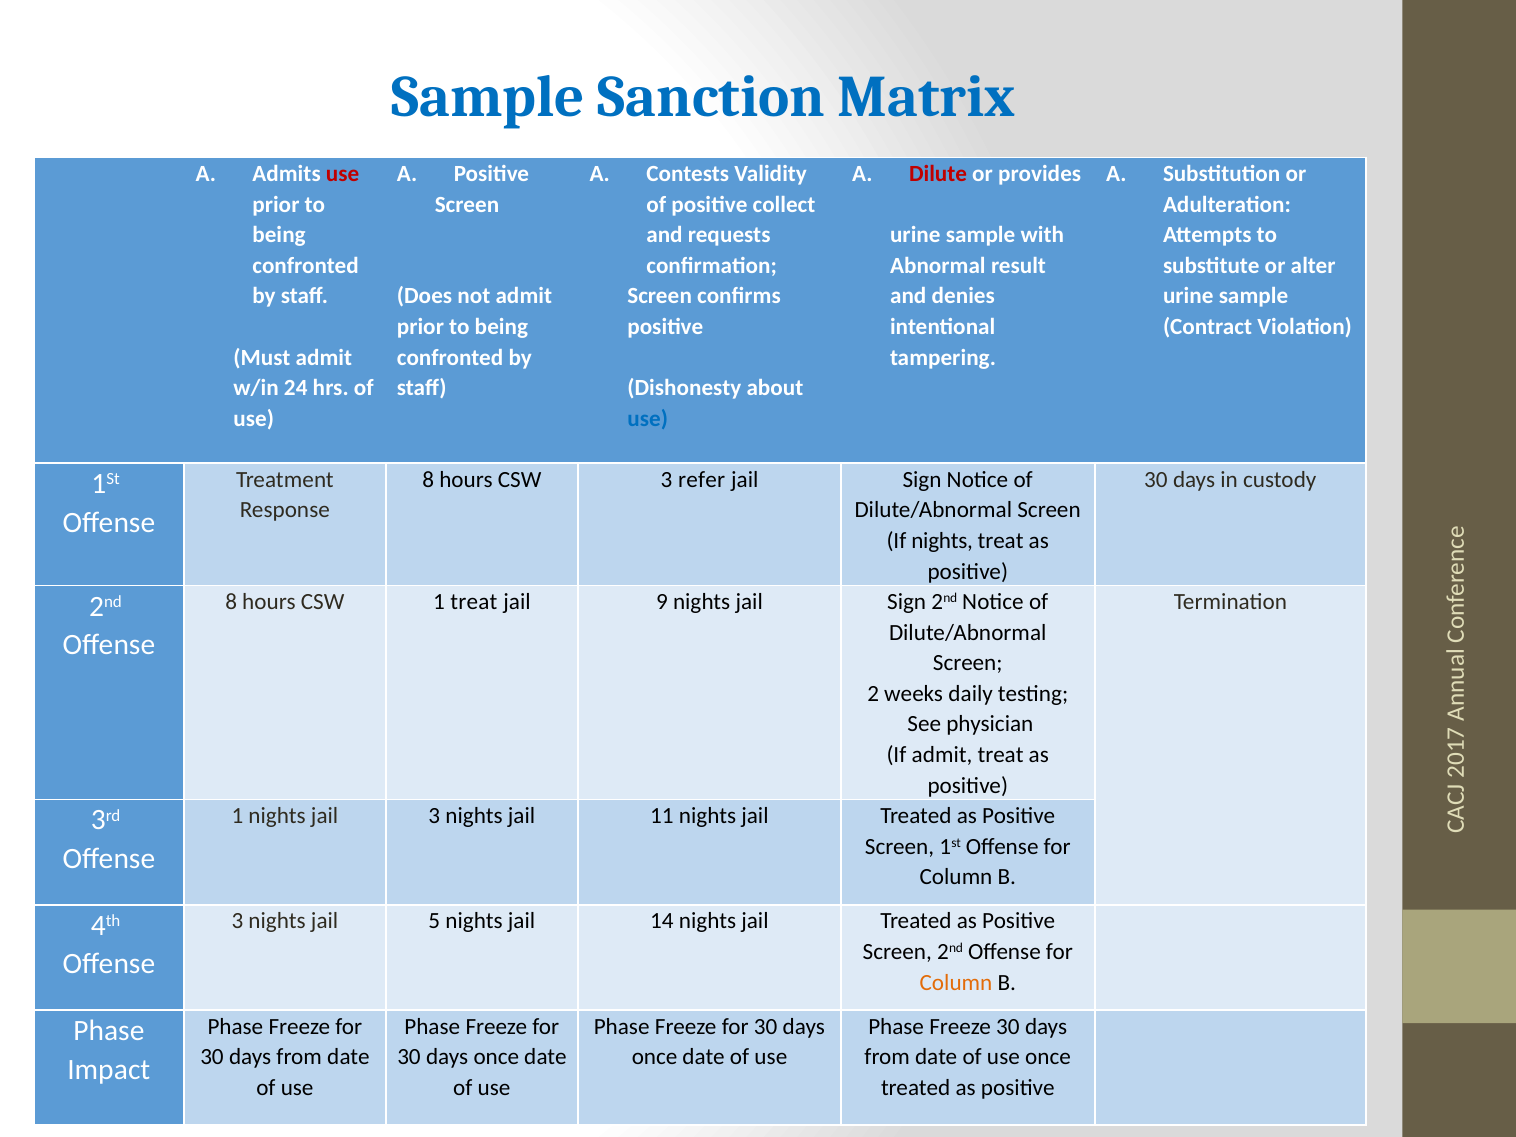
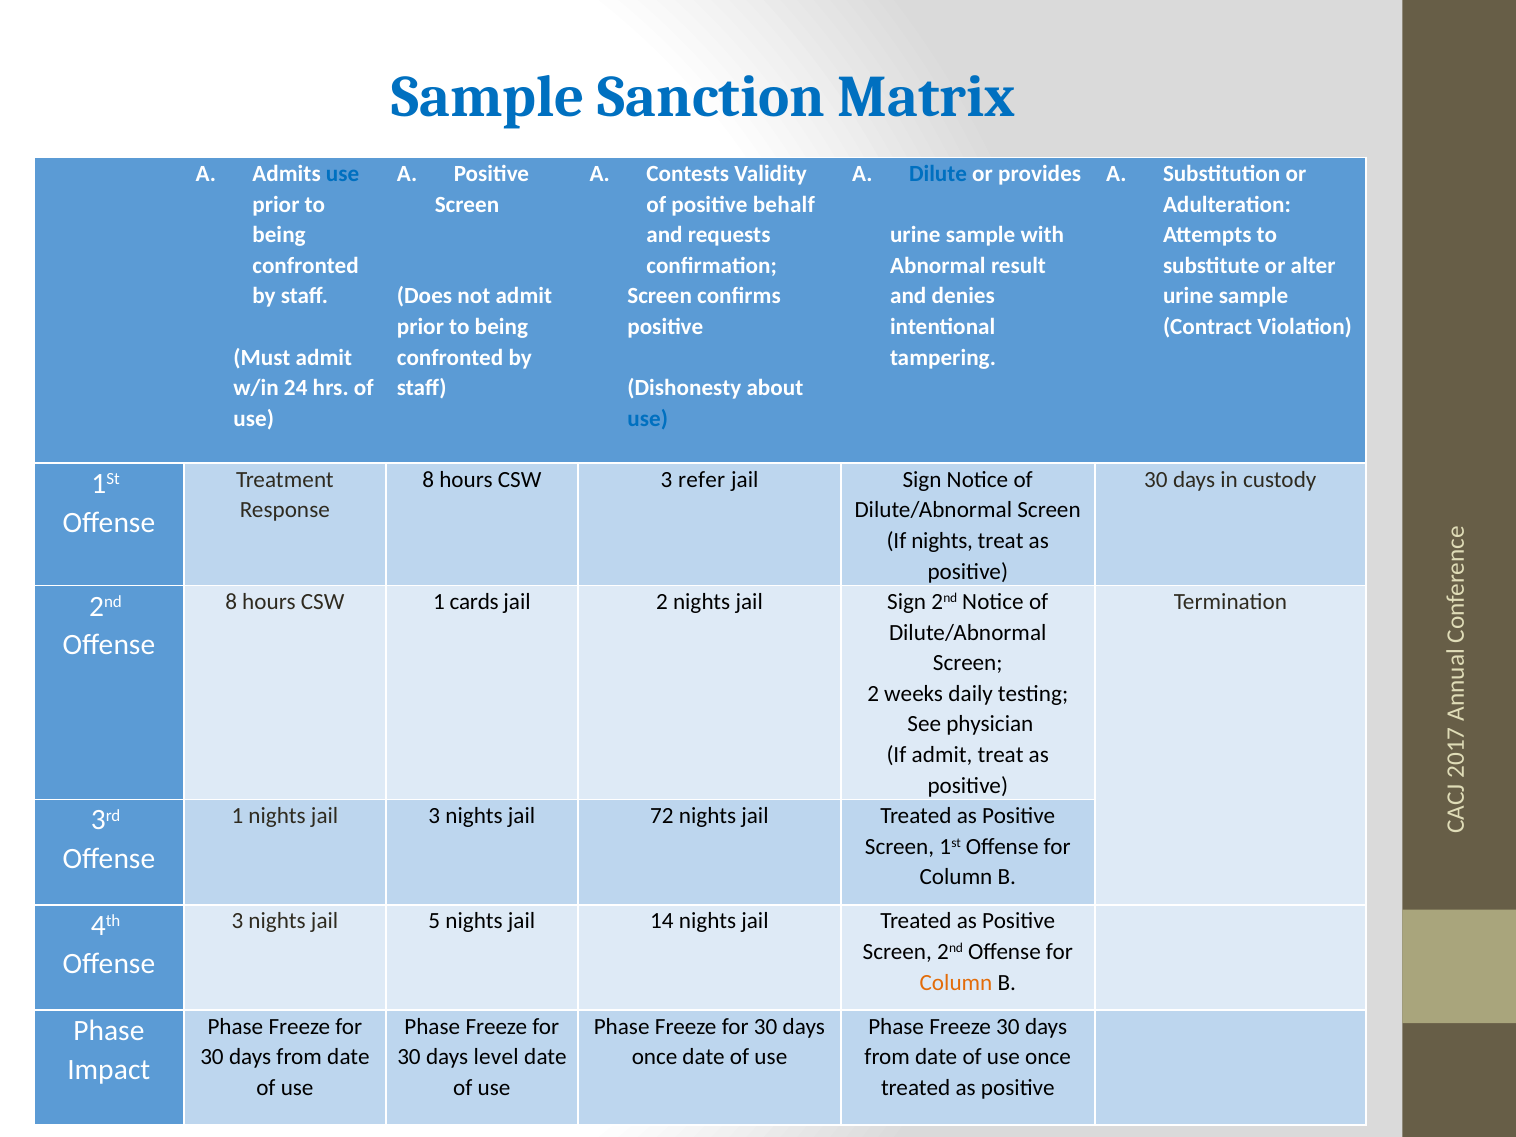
use colour: red -> blue (343, 174)
Dilute colour: red -> blue (938, 174)
collect: collect -> behalf (784, 205)
1 treat: treat -> cards (474, 602)
jail 9: 9 -> 2 (662, 602)
11: 11 -> 72 (662, 816)
once: once -> level (496, 1057)
